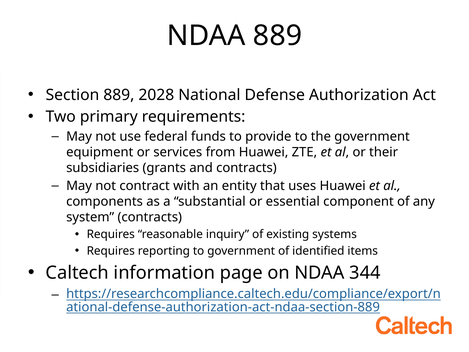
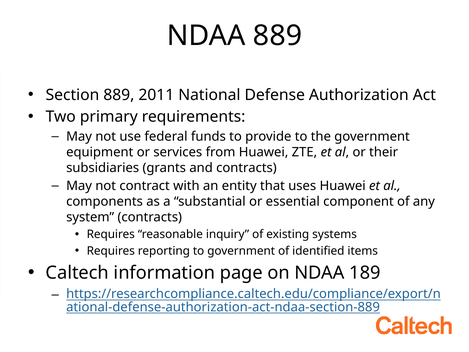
2028: 2028 -> 2011 (156, 95)
344: 344 -> 189 (365, 273)
